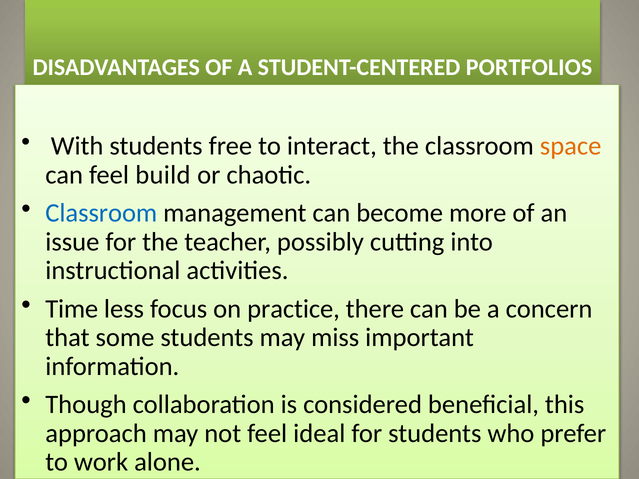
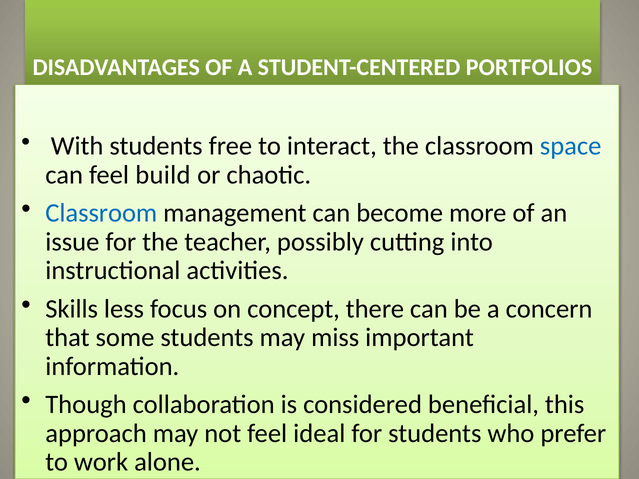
space colour: orange -> blue (571, 146)
Time: Time -> Skills (72, 309)
practice: practice -> concept (294, 309)
